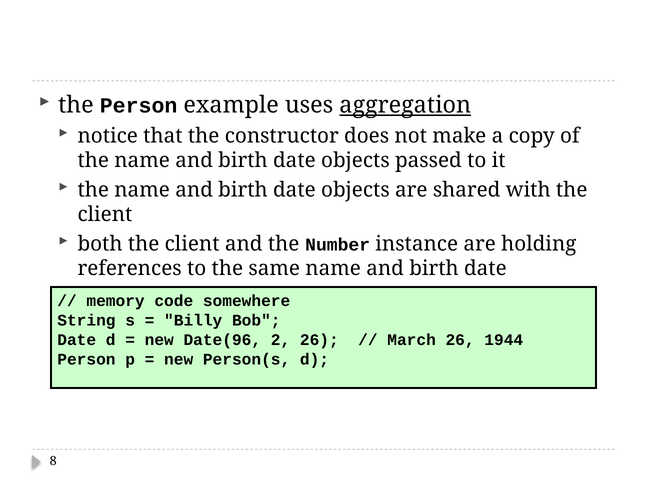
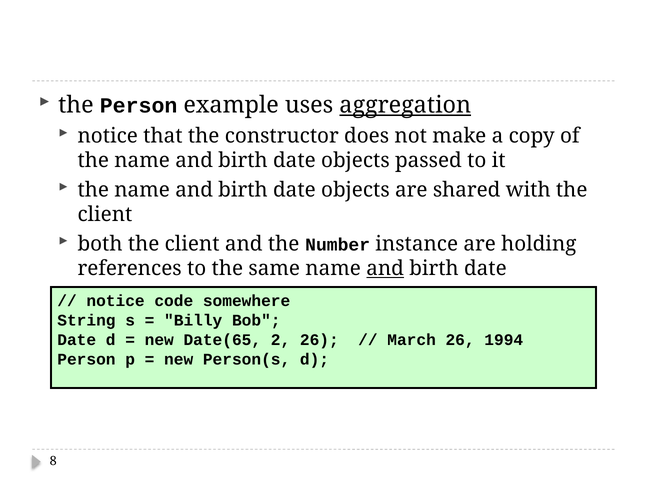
and underline: none -> present (385, 269)
memory: memory -> notice (116, 301)
Date(96: Date(96 -> Date(65 (222, 340)
1944: 1944 -> 1994 (504, 340)
